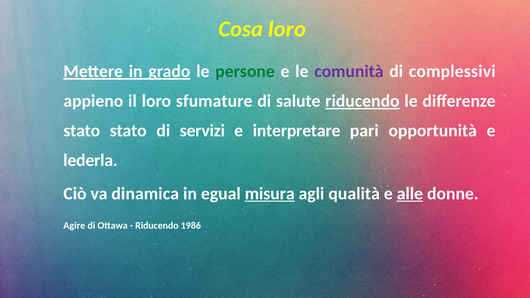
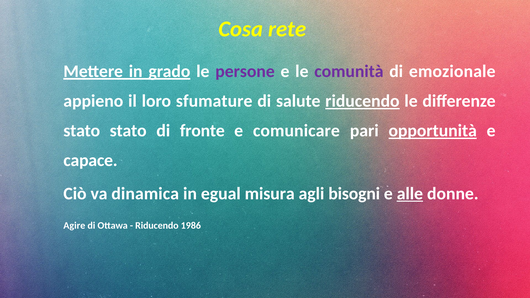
Cosa loro: loro -> rete (287, 29)
persone colour: green -> purple (245, 71)
complessivi: complessivi -> emozionale (452, 71)
servizi: servizi -> fronte (202, 131)
interpretare: interpretare -> comunicare (296, 131)
opportunità underline: none -> present (433, 131)
lederla: lederla -> capace (90, 160)
misura underline: present -> none (270, 194)
qualità: qualità -> bisogni (354, 194)
